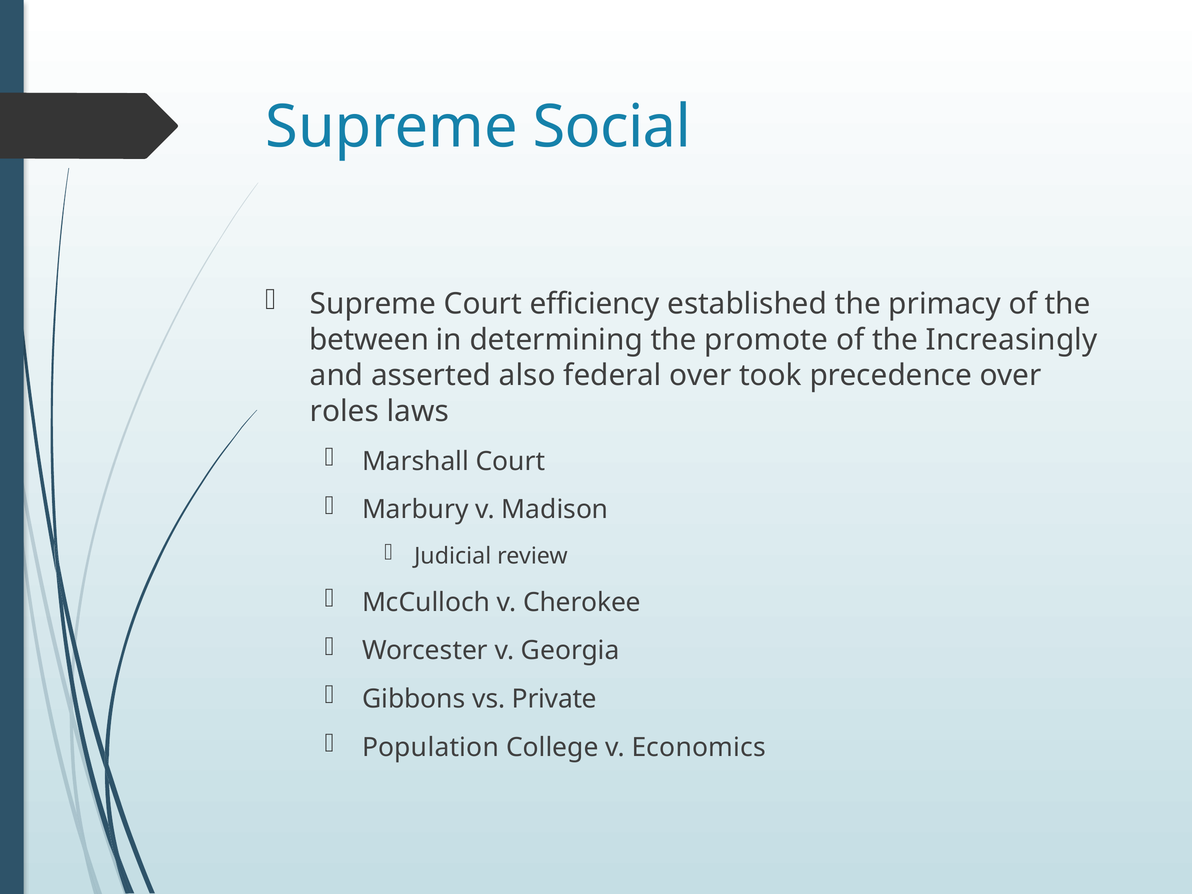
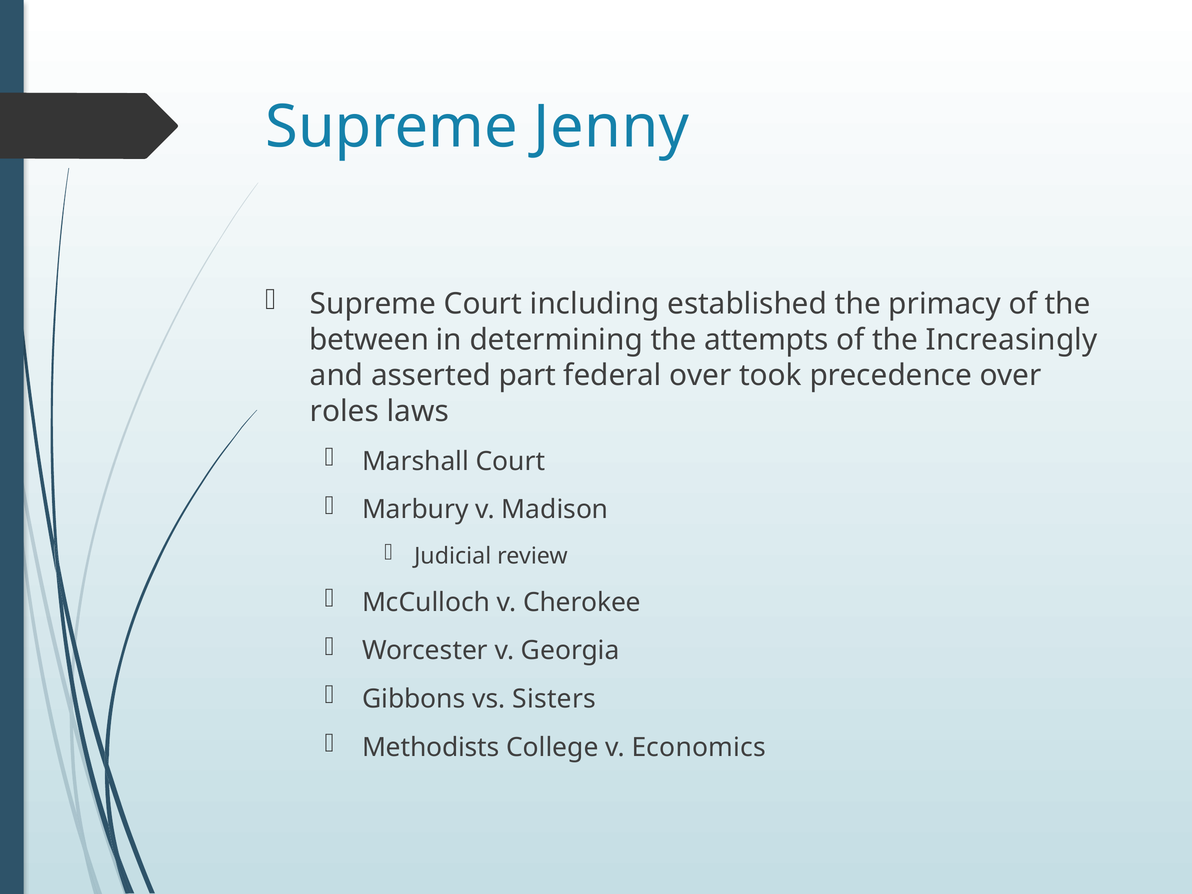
Social: Social -> Jenny (611, 127)
efficiency: efficiency -> including (595, 304)
promote: promote -> attempts (767, 340)
also: also -> part (527, 376)
Private: Private -> Sisters (554, 699)
Population: Population -> Methodists (431, 747)
